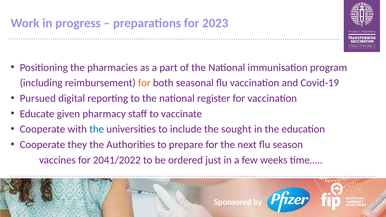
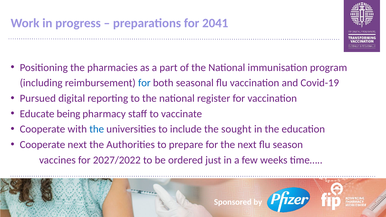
2023: 2023 -> 2041 (215, 23)
for colour: orange -> blue (144, 83)
given: given -> being (68, 114)
Cooperate they: they -> next (77, 145)
2041/2022: 2041/2022 -> 2027/2022 (117, 160)
